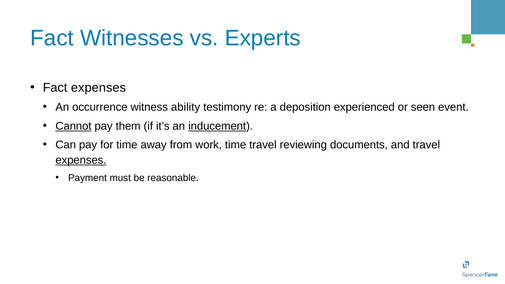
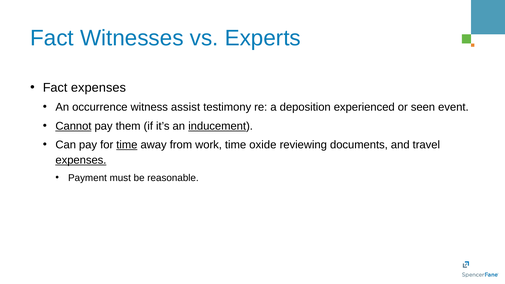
ability: ability -> assist (186, 107)
time underline: none -> present (127, 145)
time travel: travel -> oxide (263, 145)
